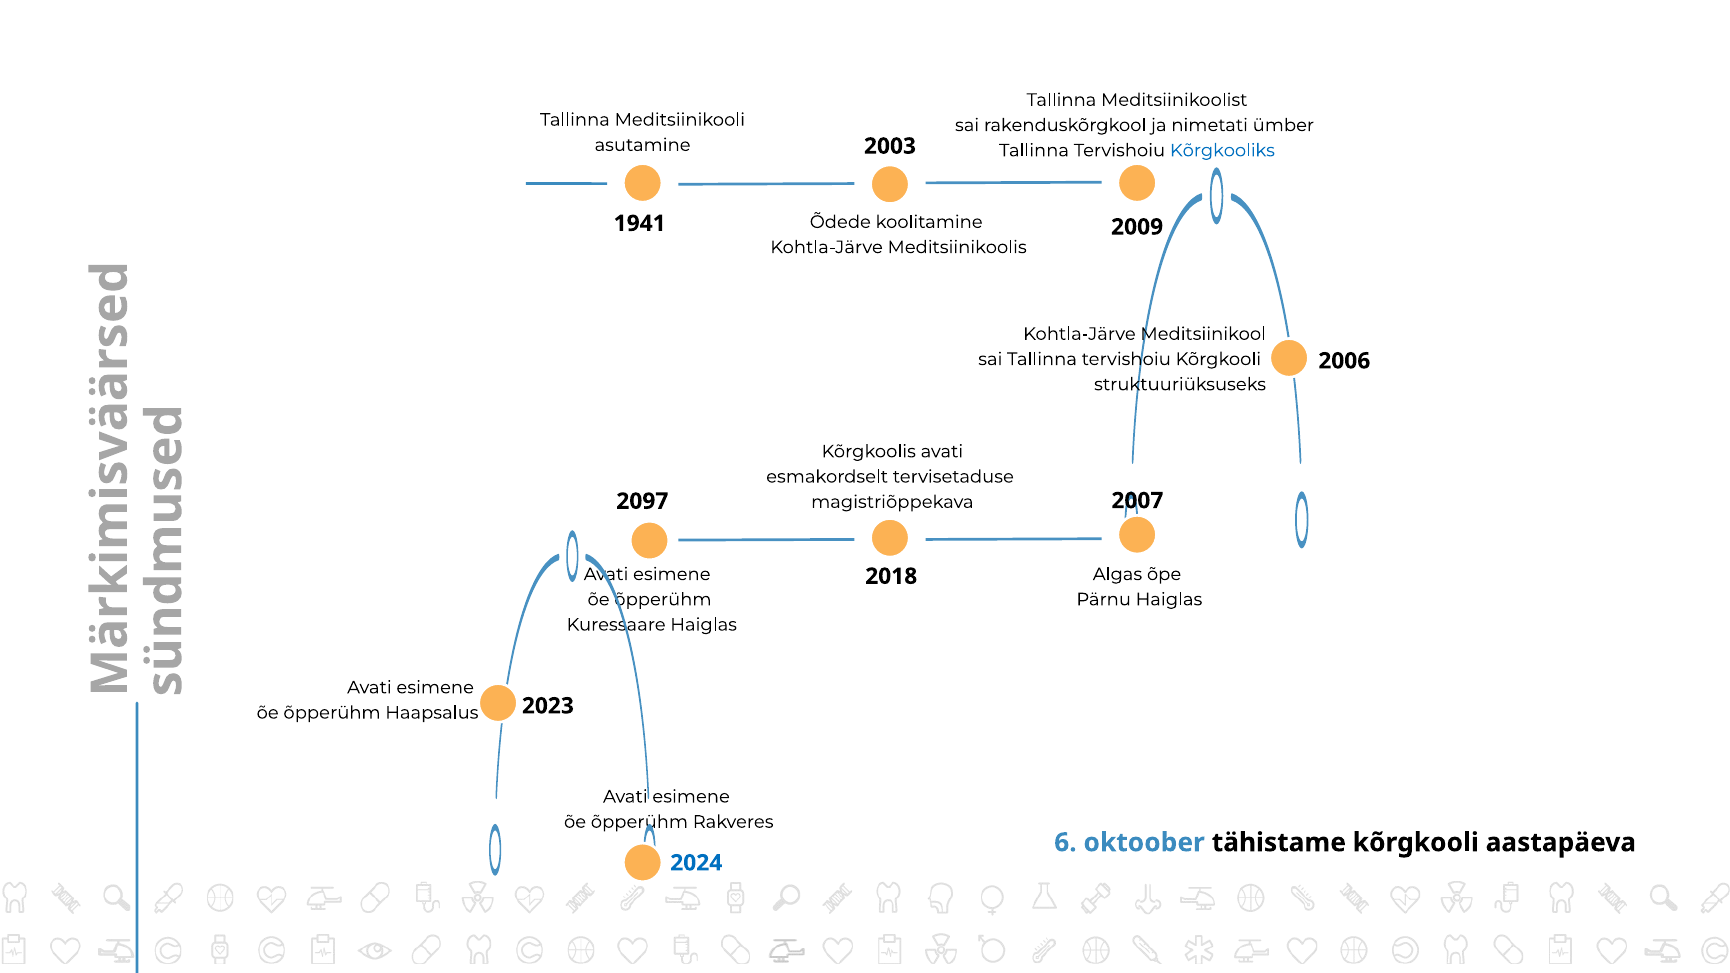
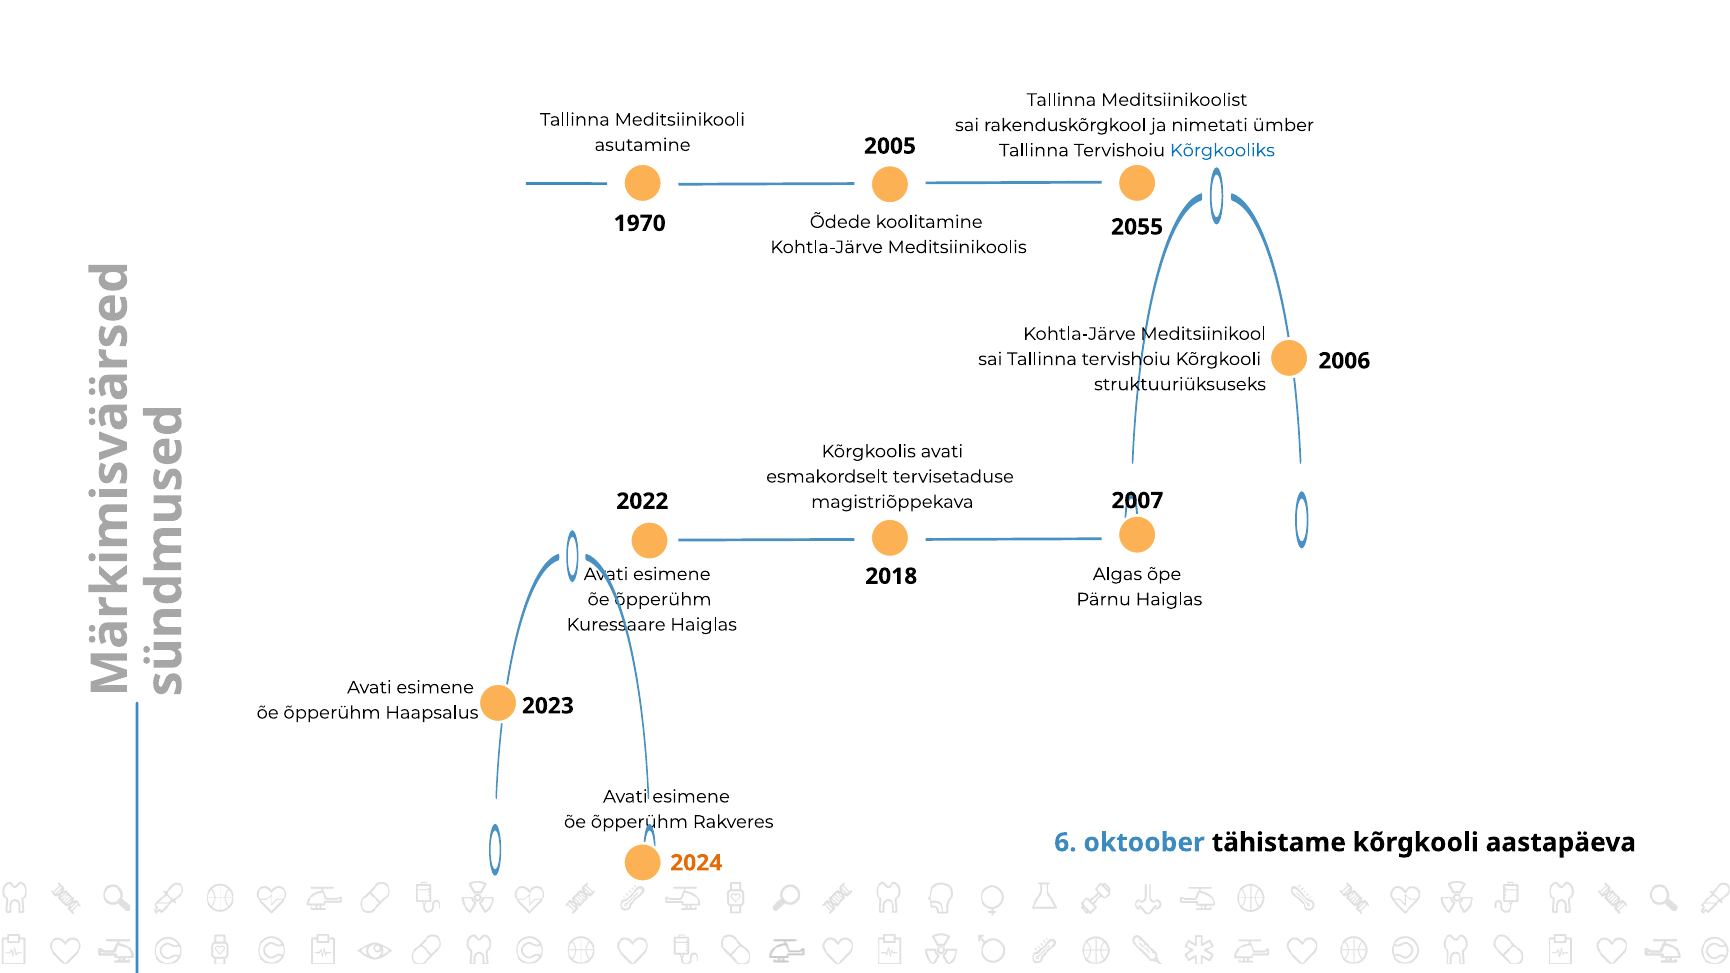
2003: 2003 -> 2005 (890, 146)
1941: 1941 -> 1970 (640, 223)
2009: 2009 -> 2055 (1137, 227)
2097: 2097 -> 2022 (642, 501)
2024 colour: blue -> orange (696, 863)
